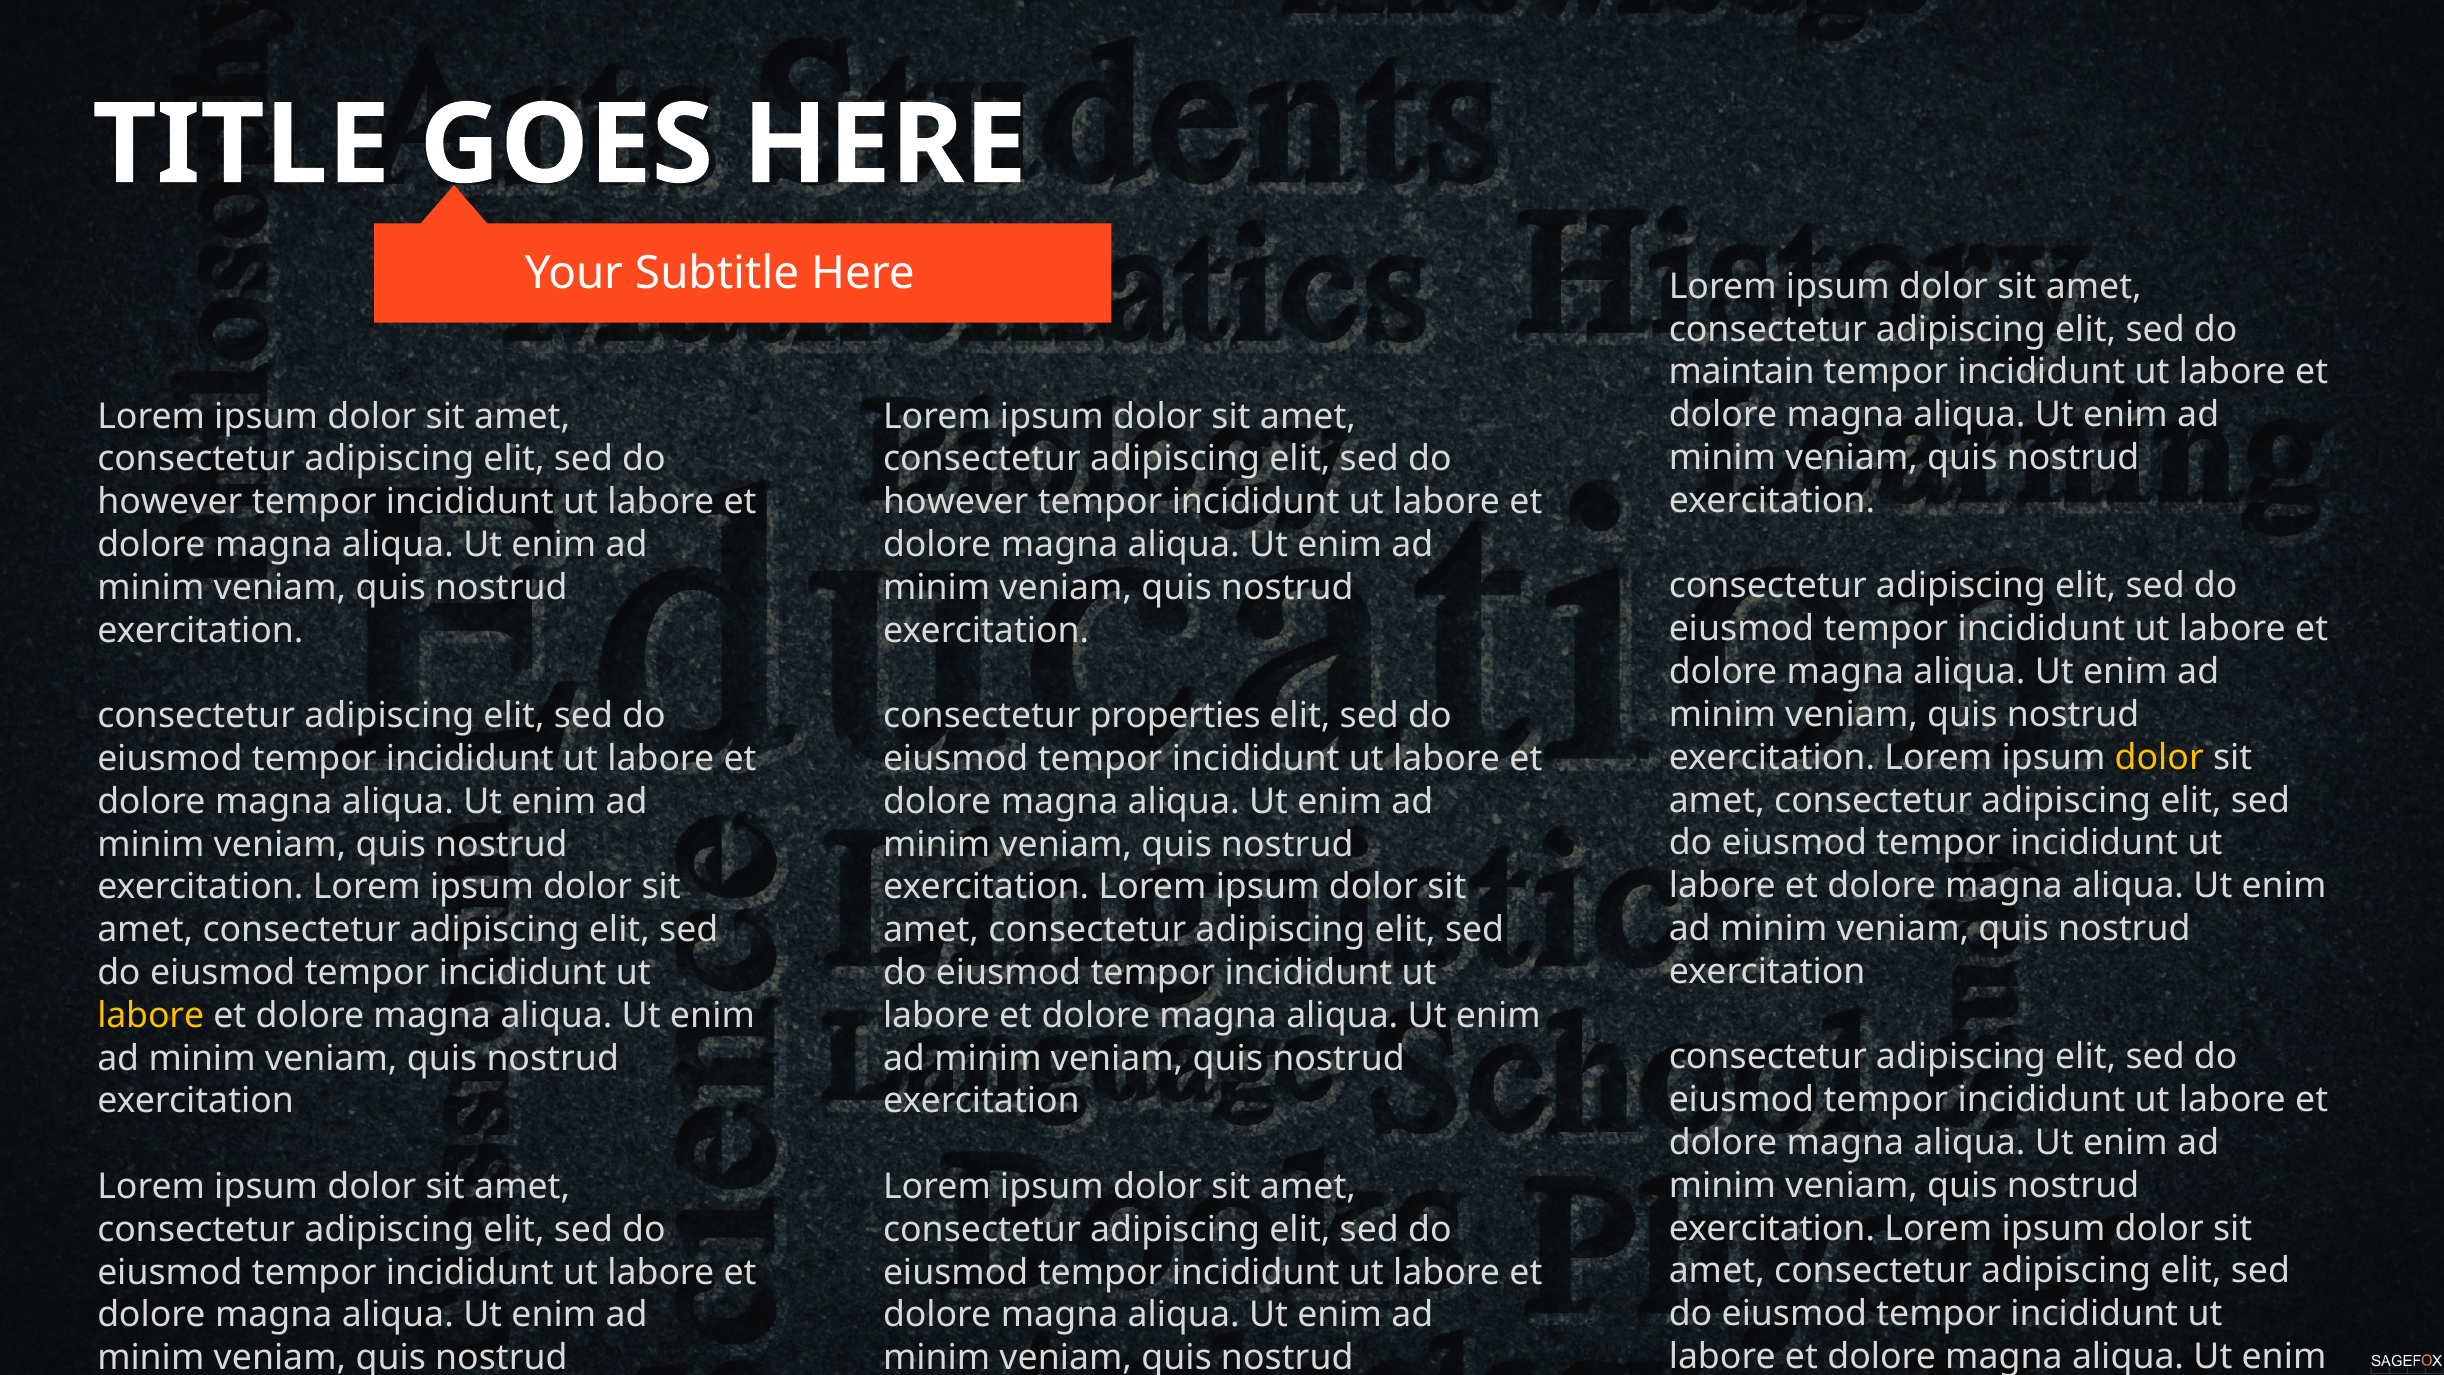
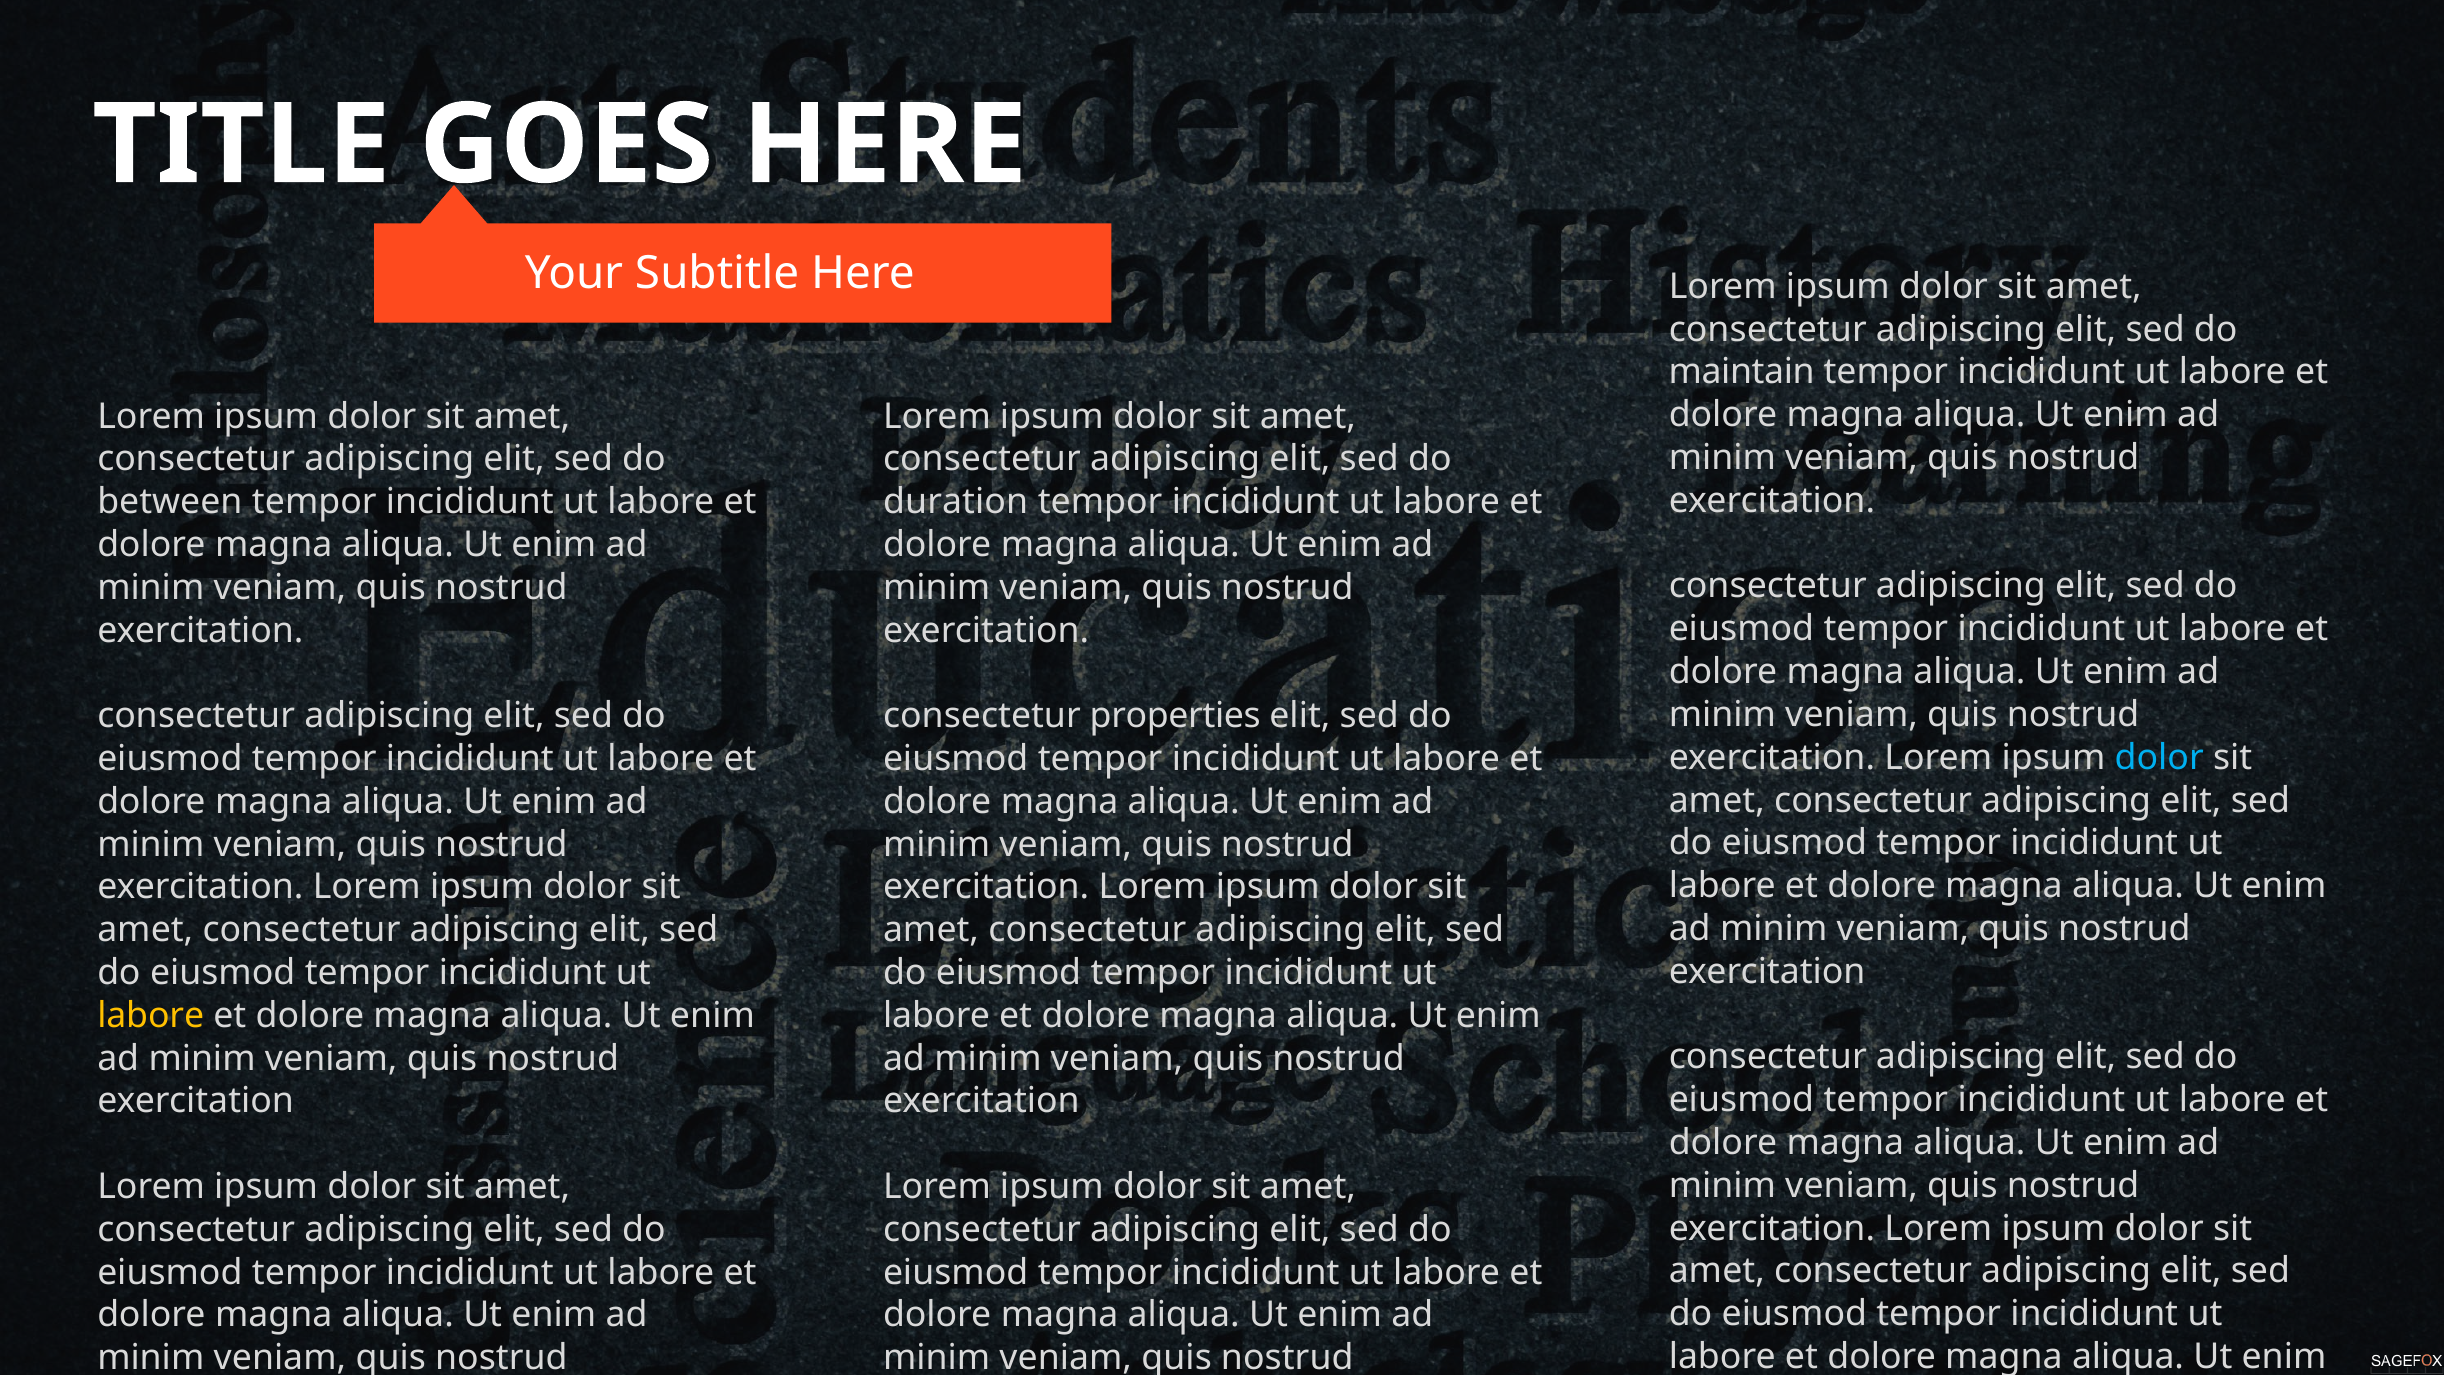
however: however -> between (170, 502)
however: however -> duration (956, 502)
dolor colour: yellow -> light blue (2159, 757)
